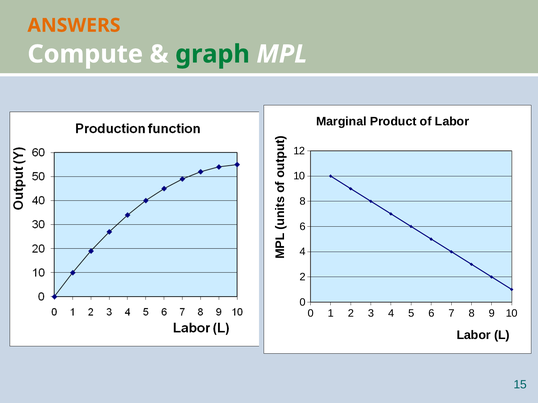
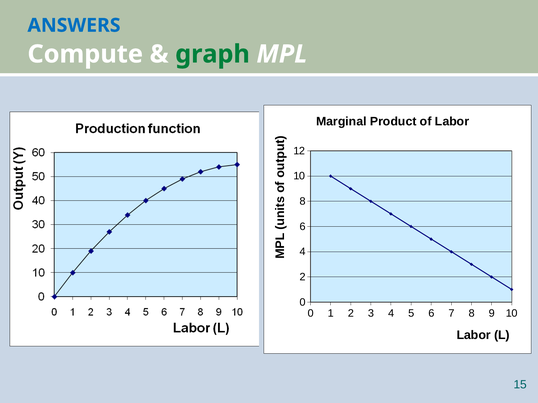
ANSWERS colour: orange -> blue (74, 25)
